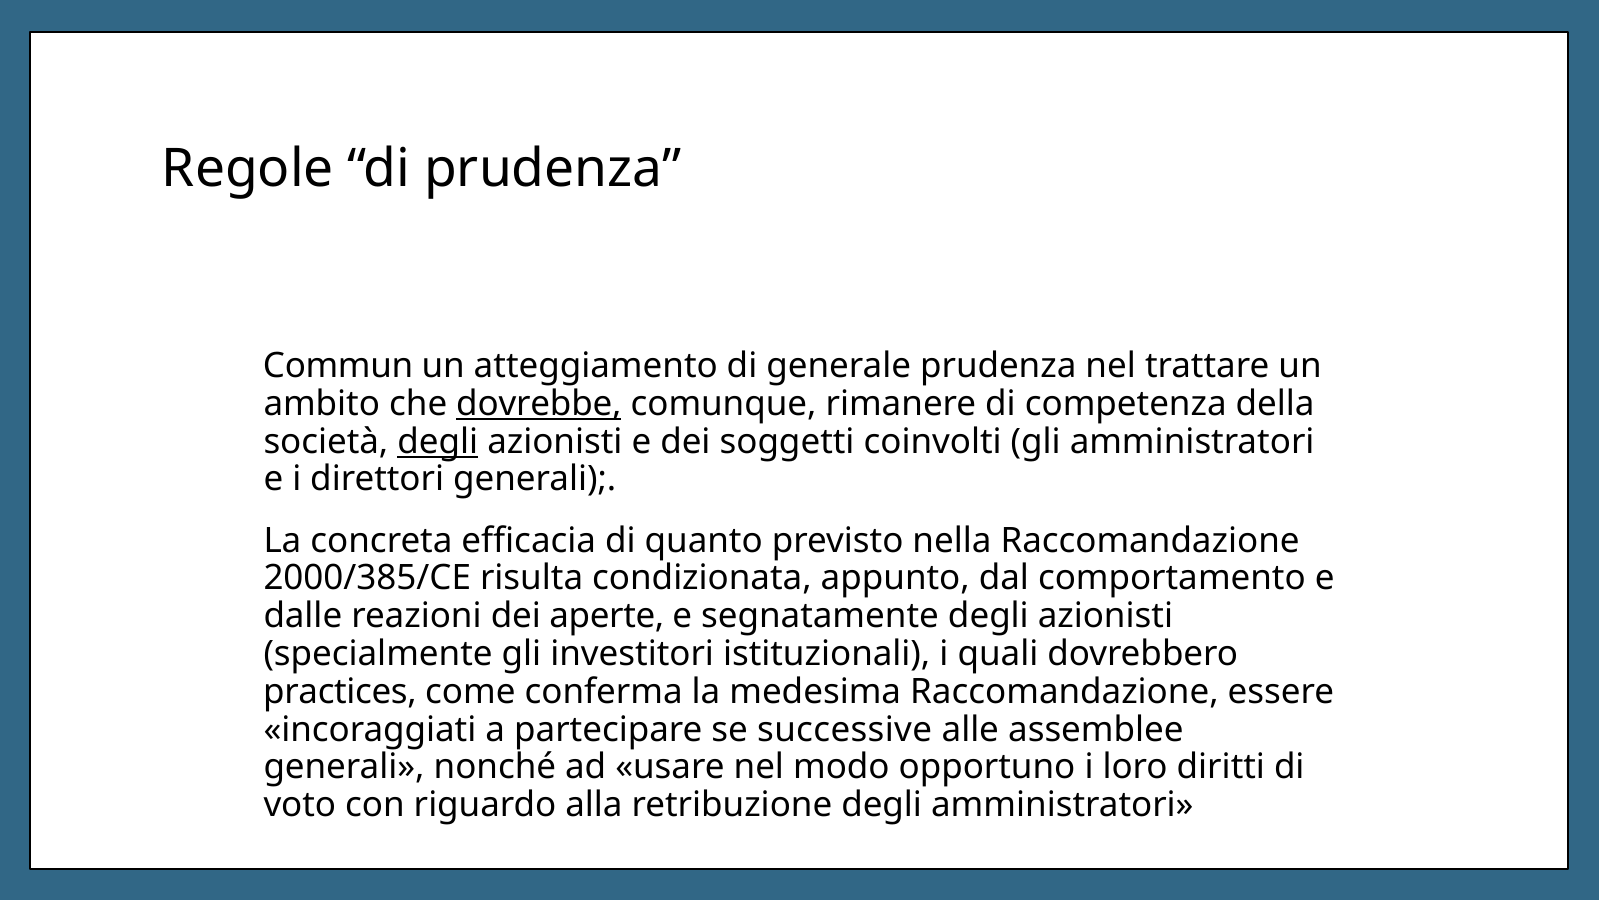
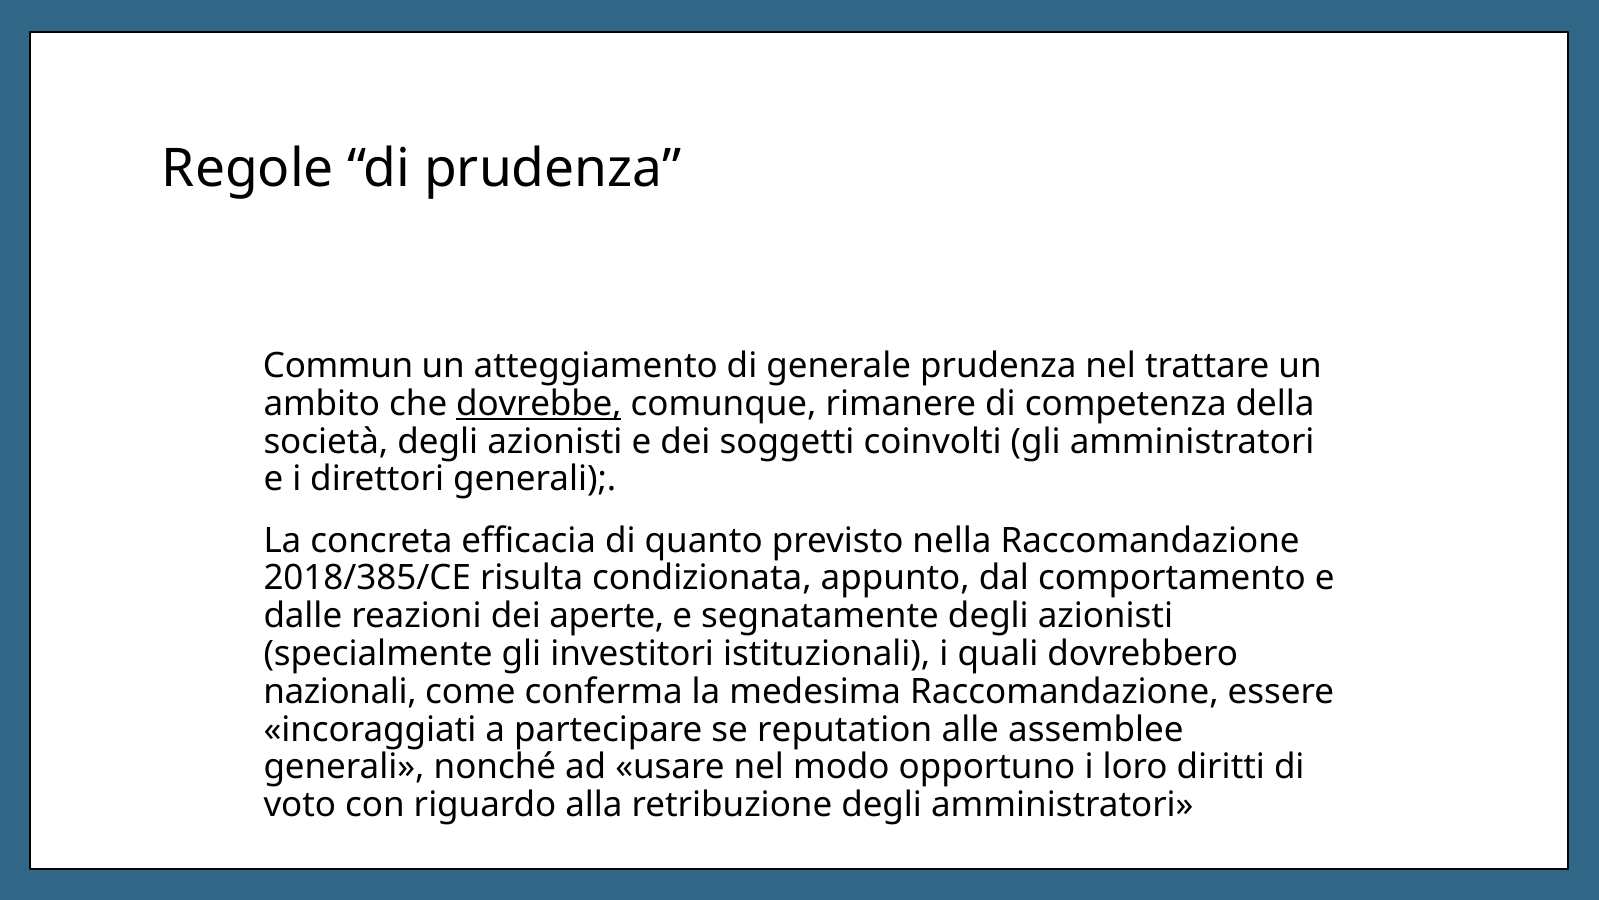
degli underline: present -> none (438, 441)
2000/385/CE: 2000/385/CE -> 2018/385/CE (367, 578)
practices: practices -> nazionali (340, 691)
successive: successive -> reputation (845, 729)
